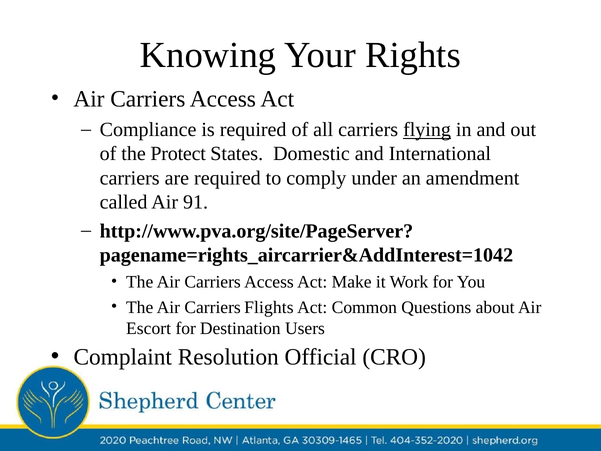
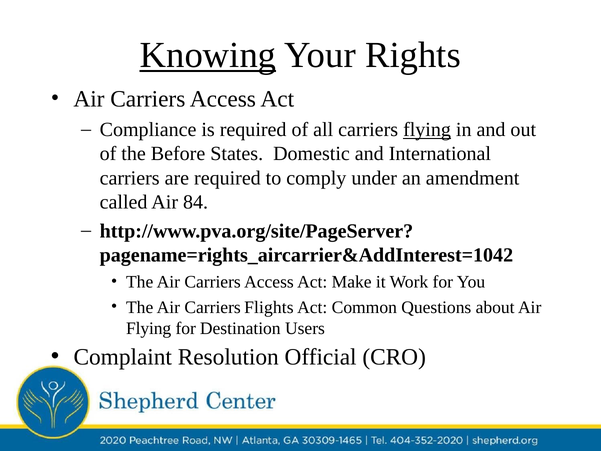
Knowing underline: none -> present (208, 55)
Protect: Protect -> Before (178, 154)
91: 91 -> 84 (196, 202)
Escort: Escort -> Flying (149, 328)
